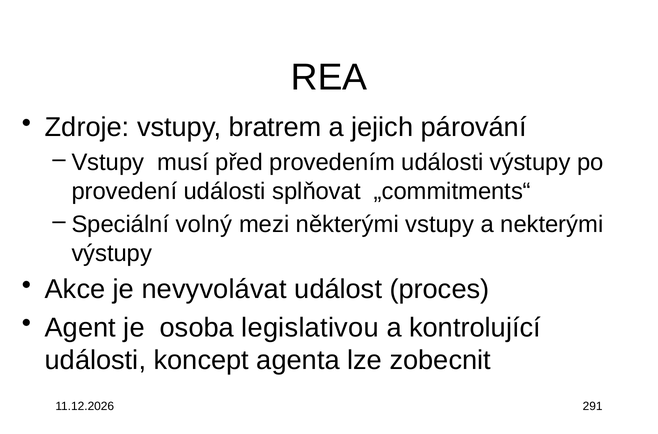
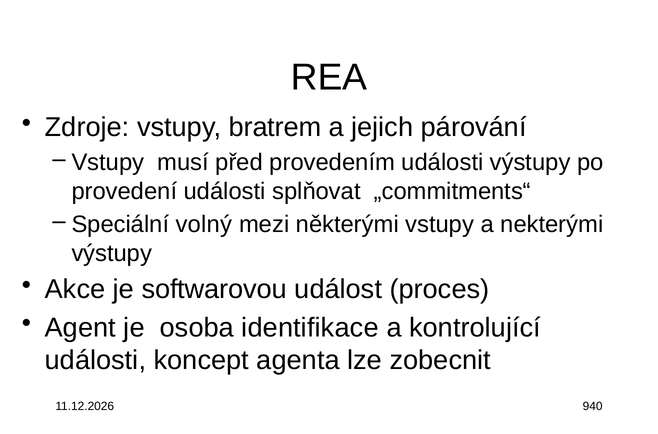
nevyvolávat: nevyvolávat -> softwarovou (214, 289)
legislativou: legislativou -> identifikace (310, 327)
291: 291 -> 940 (593, 406)
